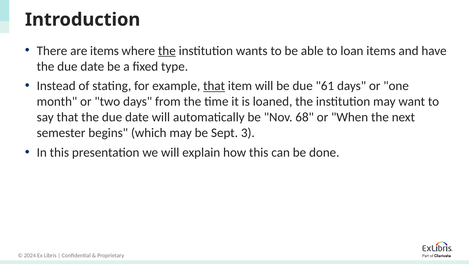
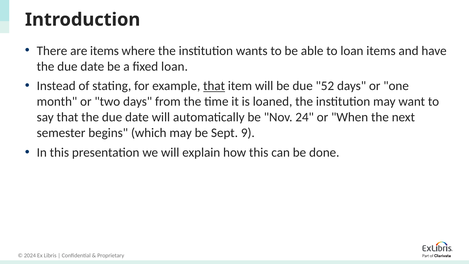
the underline: present -> none (167, 51)
fixed type: type -> loan (175, 66)
61: 61 -> 52 (325, 86)
68: 68 -> 24 (305, 117)
3: 3 -> 9 (248, 133)
